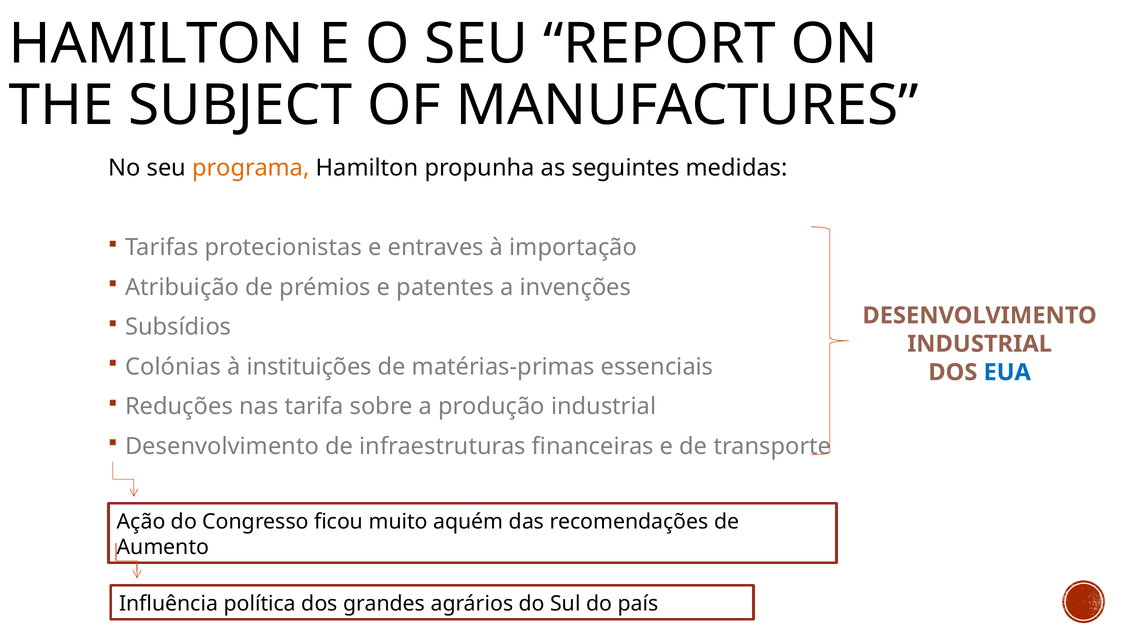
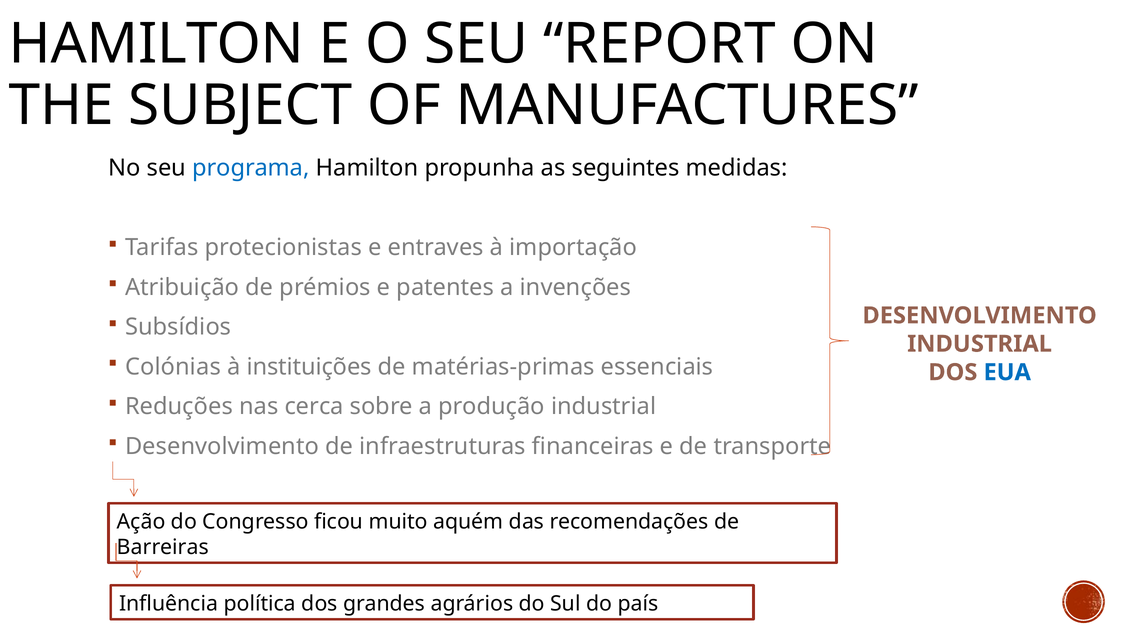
programa colour: orange -> blue (251, 168)
tarifa: tarifa -> cerca (314, 407)
Aumento: Aumento -> Barreiras (163, 547)
